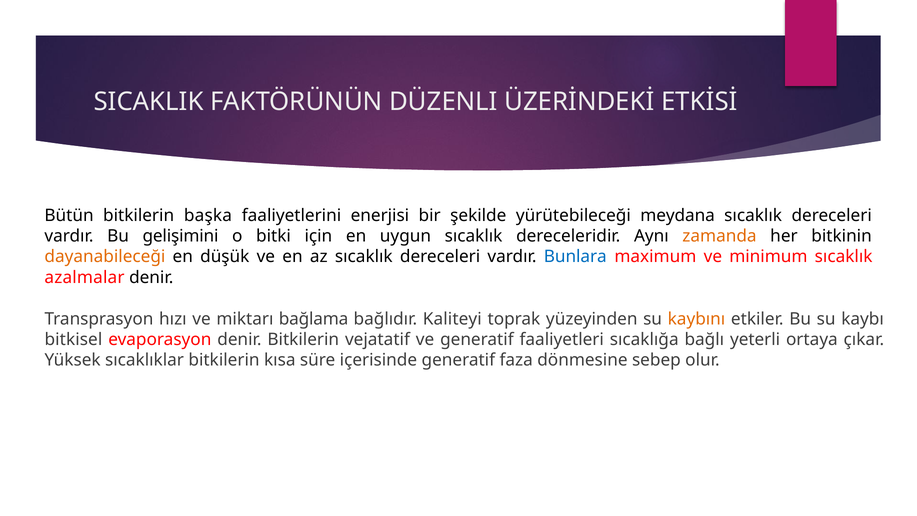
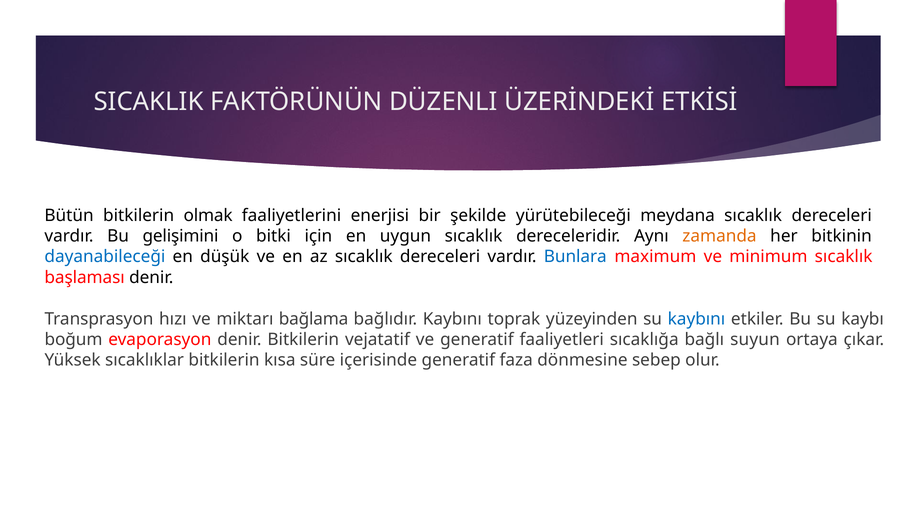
başka: başka -> olmak (208, 215)
dayanabileceği colour: orange -> blue (105, 257)
azalmalar: azalmalar -> başlaması (85, 277)
bağlıdır Kaliteyi: Kaliteyi -> Kaybını (452, 319)
kaybını colour: orange -> blue (697, 319)
bitkisel: bitkisel -> boğum (74, 339)
yeterli: yeterli -> suyun (755, 339)
